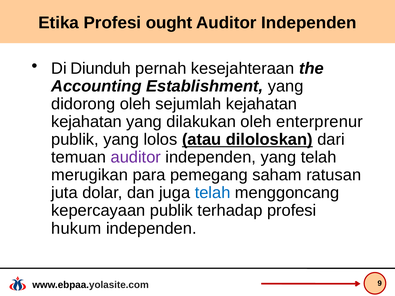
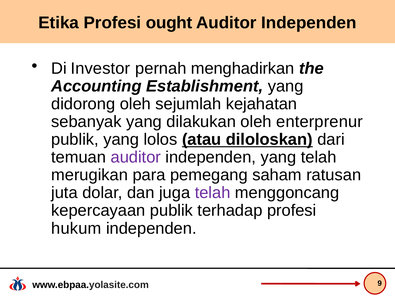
Diunduh: Diunduh -> Investor (100, 69)
kesejahteraan: kesejahteraan -> menghadirkan (243, 69)
kejahatan: kejahatan -> sebanyak (86, 122)
telah colour: blue -> purple (213, 193)
